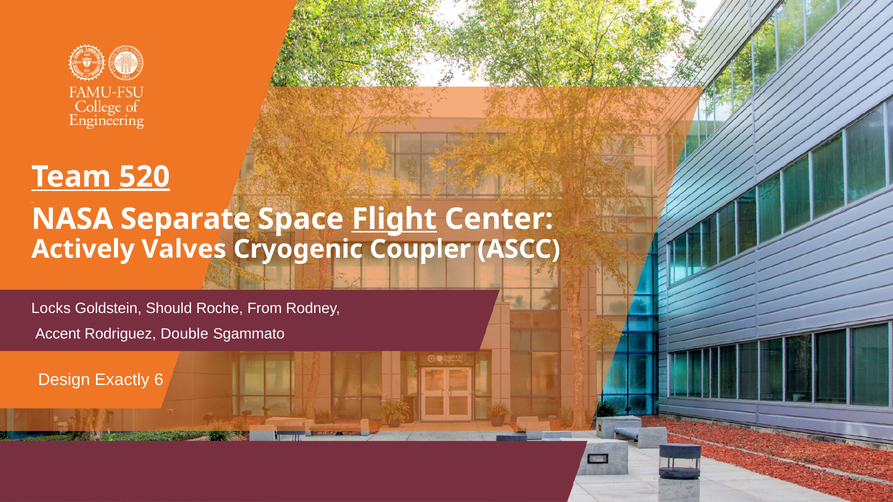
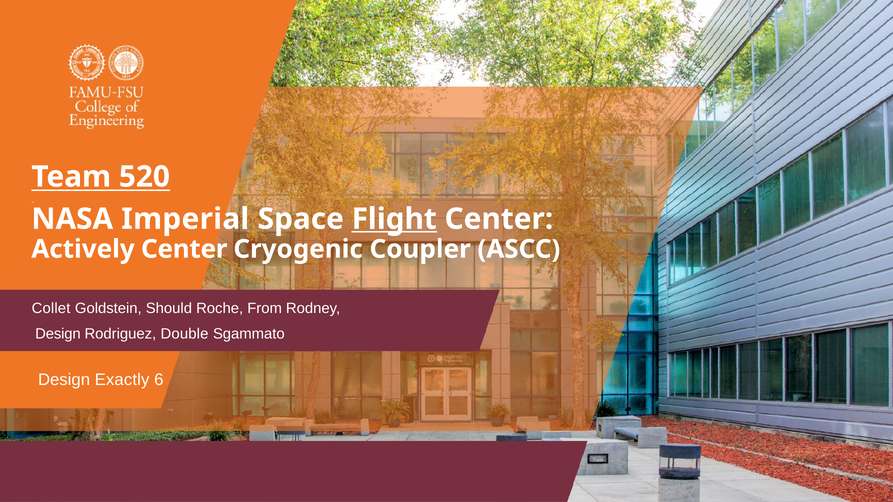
520 underline: present -> none (144, 177)
Separate: Separate -> Imperial (185, 219)
Actively Valves: Valves -> Center (184, 249)
Locks: Locks -> Collet (51, 308)
Accent: Accent -> Design (58, 334)
